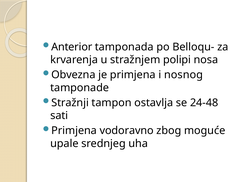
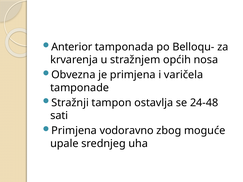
polipi: polipi -> općih (177, 60)
nosnog: nosnog -> varičela (184, 75)
